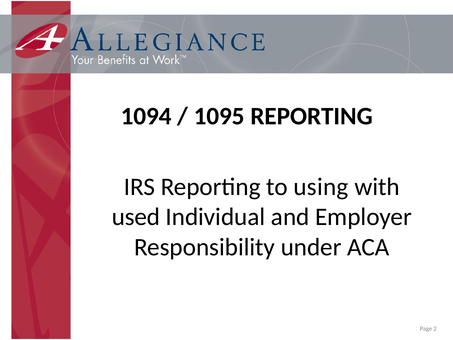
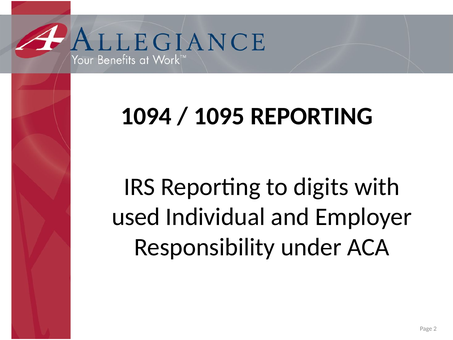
using: using -> digits (321, 187)
